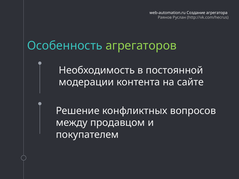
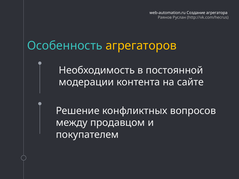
агрегаторов colour: light green -> yellow (141, 46)
